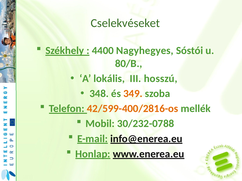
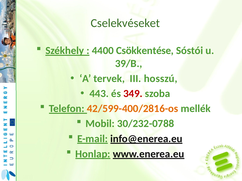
Nagyhegyes: Nagyhegyes -> Csökkentése (145, 51)
80/B: 80/B -> 39/B (129, 64)
lokális: lokális -> tervek (109, 79)
348: 348 -> 443 (99, 94)
349 colour: orange -> red (133, 94)
